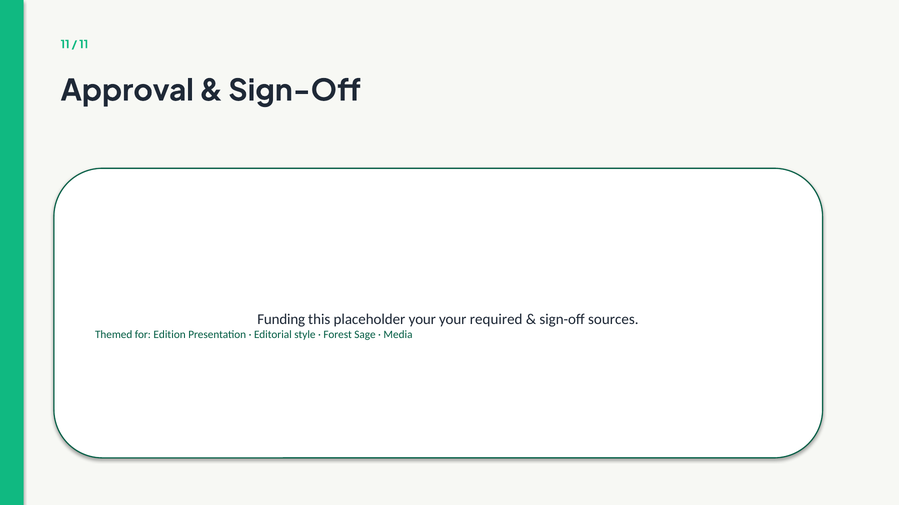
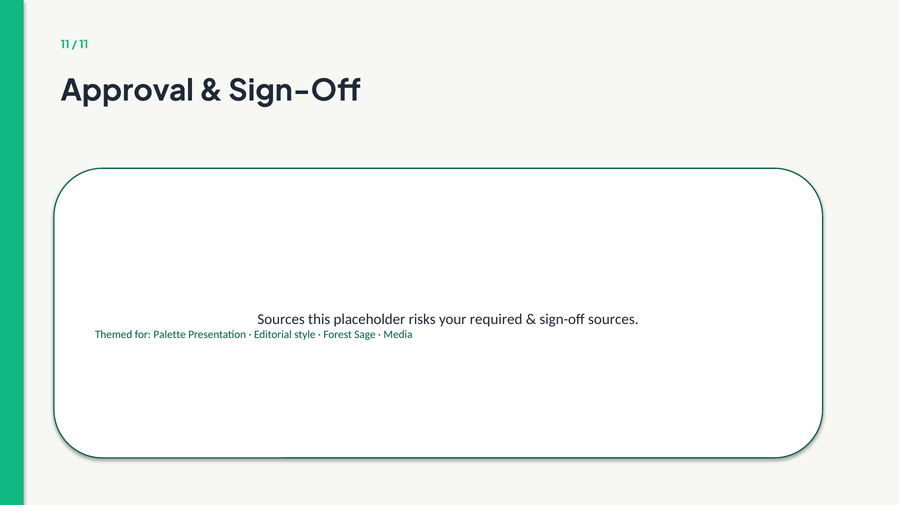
Funding: Funding -> Sources (281, 320)
placeholder your: your -> risks (422, 320)
Edition: Edition -> Palette (170, 335)
